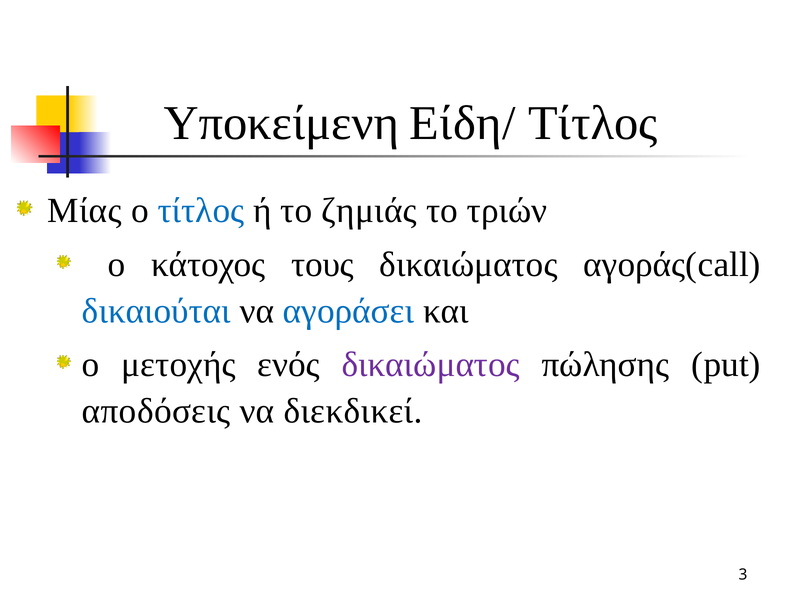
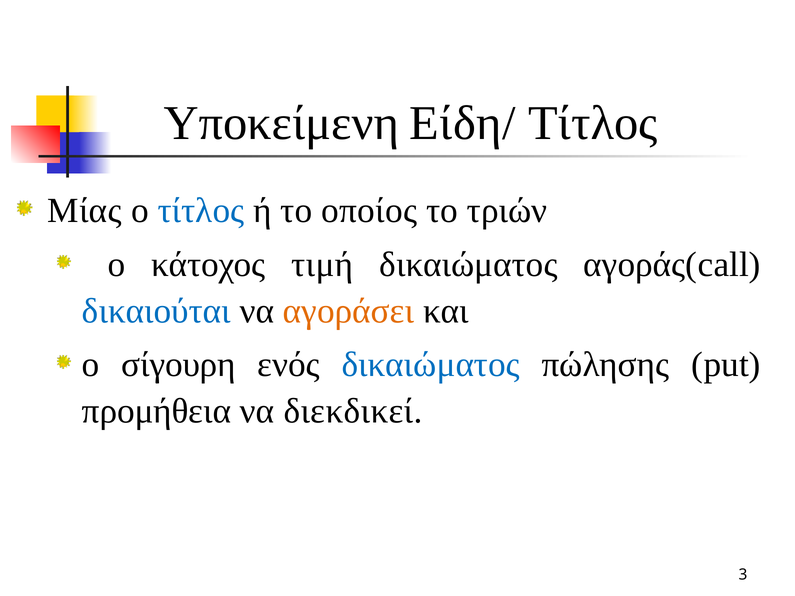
ζημιάς: ζημιάς -> οποίος (369, 211)
τους: τους -> τιμή (322, 264)
αγοράσει colour: blue -> orange (349, 311)
μετοχής: μετοχής -> σίγουρη (179, 365)
δικαιώματος colour: purple -> blue (431, 365)
αποδόσεις: αποδόσεις -> προμήθεια (156, 411)
